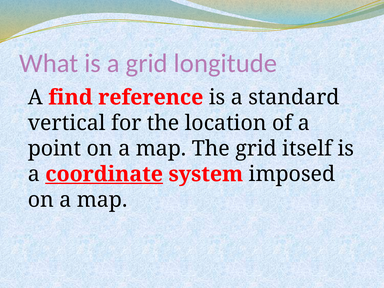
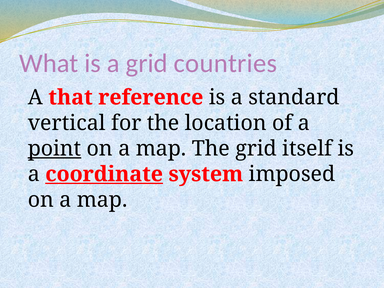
longitude: longitude -> countries (225, 63)
find: find -> that (71, 97)
point underline: none -> present (54, 149)
